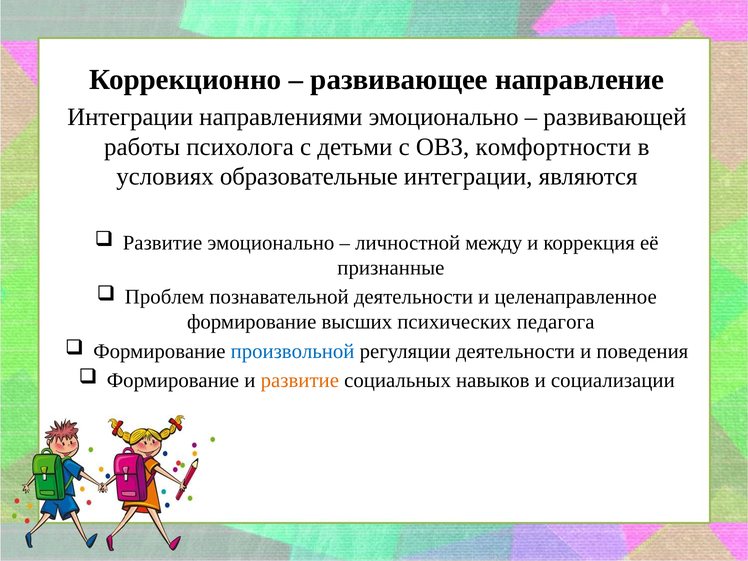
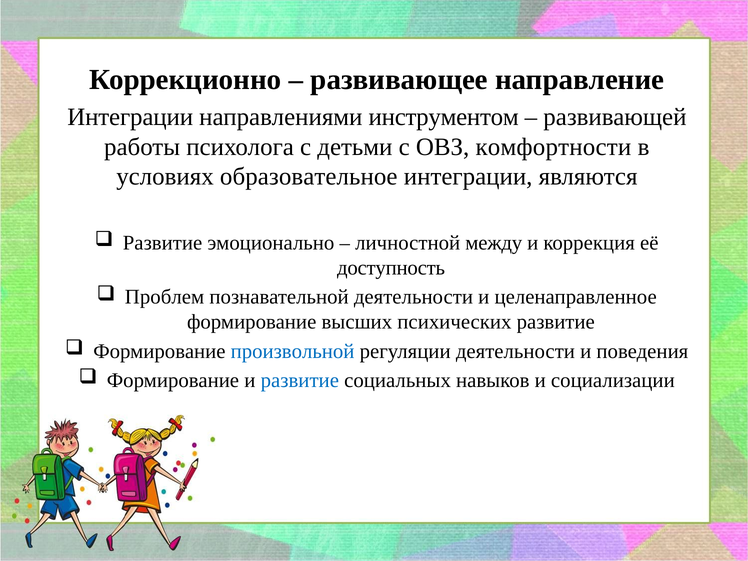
направлениями эмоционально: эмоционально -> инструментом (444, 117)
образовательные: образовательные -> образовательное (309, 177)
признанные: признанные -> доступность (391, 268)
психических педагога: педагога -> развитие (556, 322)
развитие colour: orange -> blue (300, 380)
